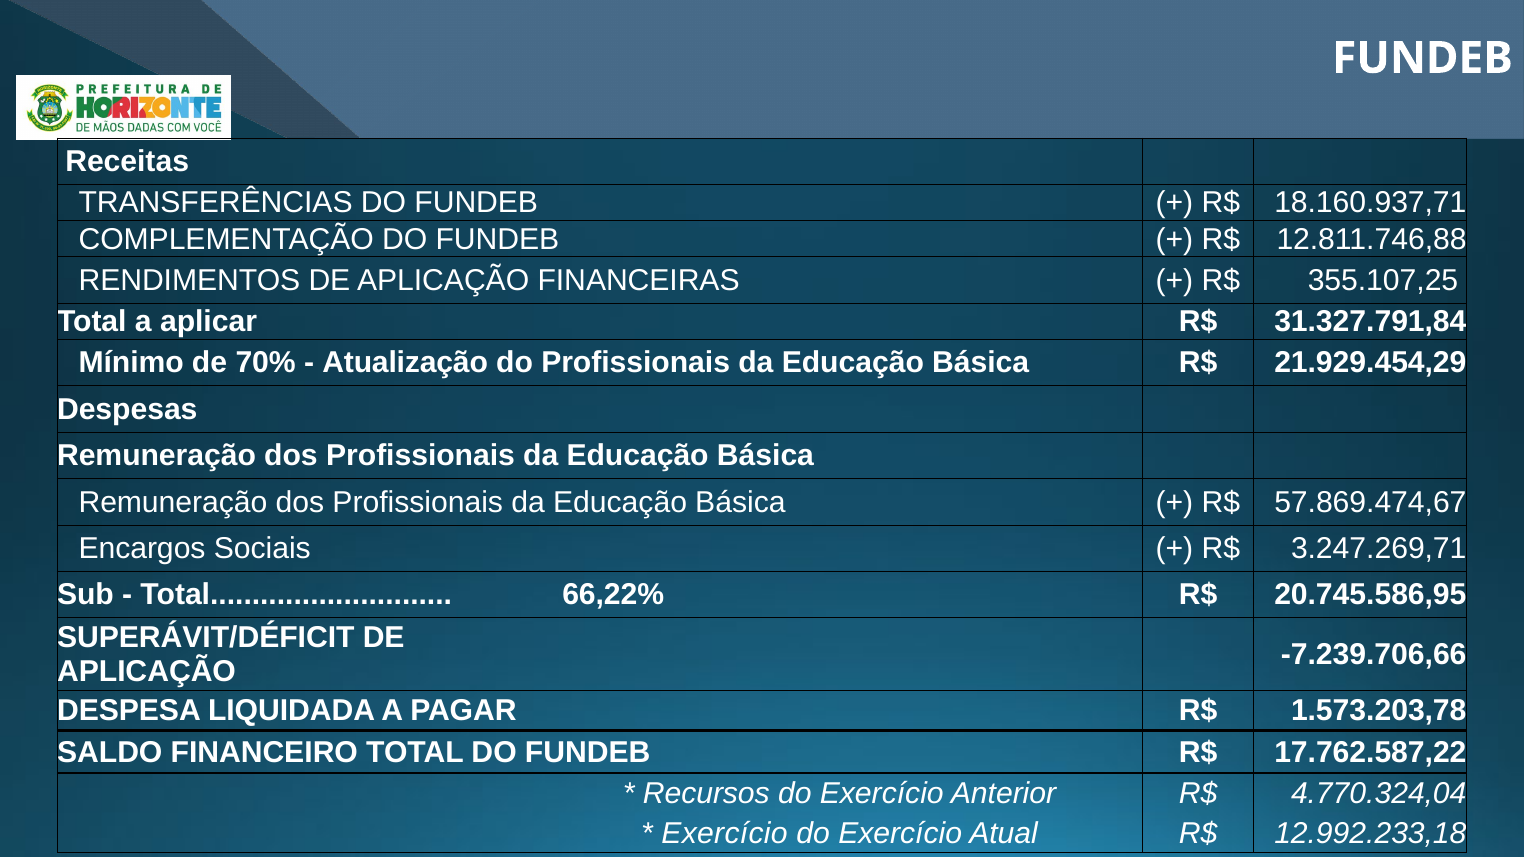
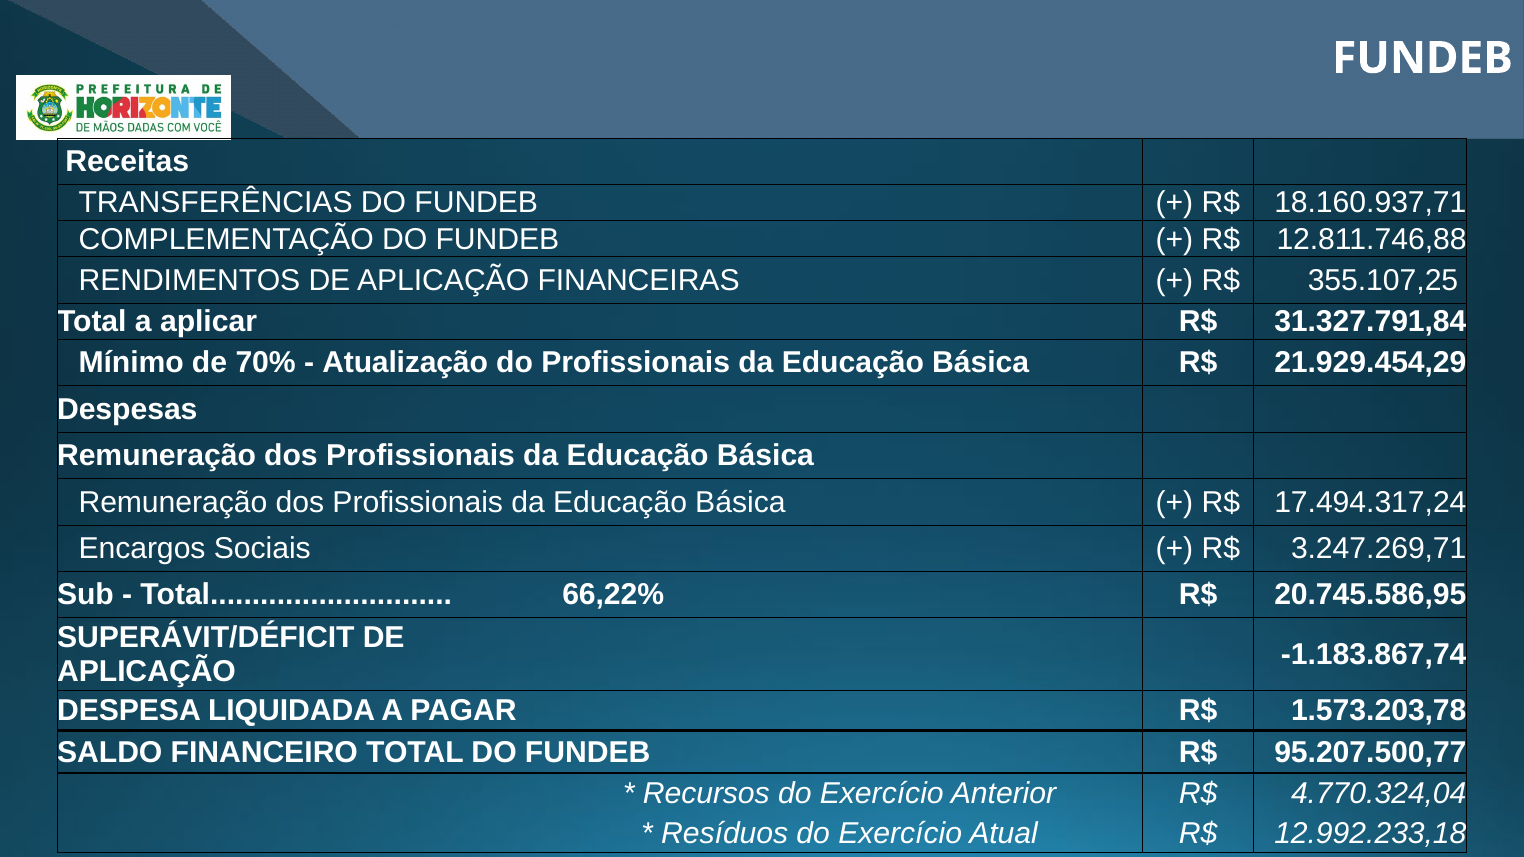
57.869.474,67: 57.869.474,67 -> 17.494.317,24 (1370, 502)
-7.239.706,66: -7.239.706,66 -> -1.183.867,74 (1374, 655)
17.762.587,22: 17.762.587,22 -> 95.207.500,77 (1370, 753)
Exercício: Exercício -> Resíduos (725, 834)
